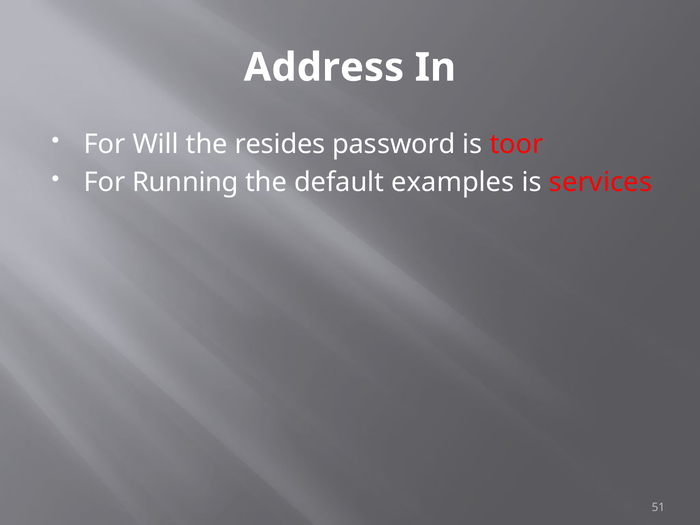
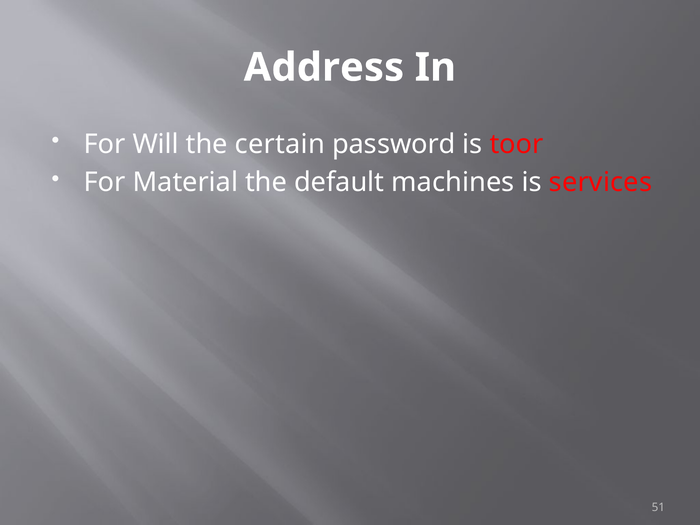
resides: resides -> certain (280, 144)
Running: Running -> Material (185, 182)
examples: examples -> machines (453, 182)
